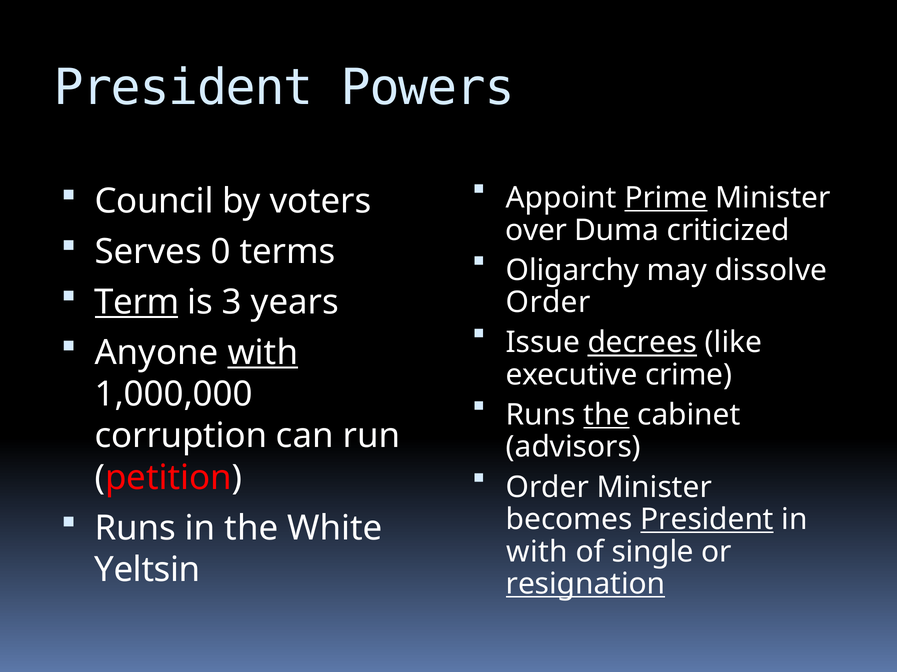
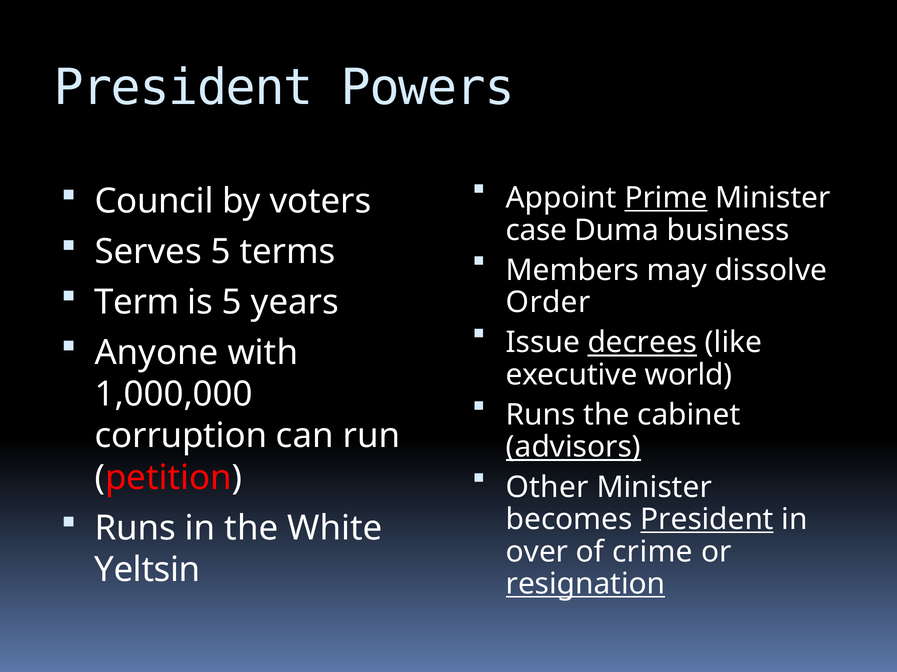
over: over -> case (536, 230)
criticized: criticized -> business (728, 230)
Serves 0: 0 -> 5 (221, 252)
Oligarchy: Oligarchy -> Members (573, 271)
Term underline: present -> none (137, 302)
is 3: 3 -> 5 (232, 302)
with underline: present -> none (263, 353)
crime: crime -> world (689, 375)
the underline: present -> none (607, 415)
advisors underline: none -> present (573, 448)
Order: Order -> Other (547, 488)
with: with -> over (537, 552)
single: single -> crime (653, 552)
